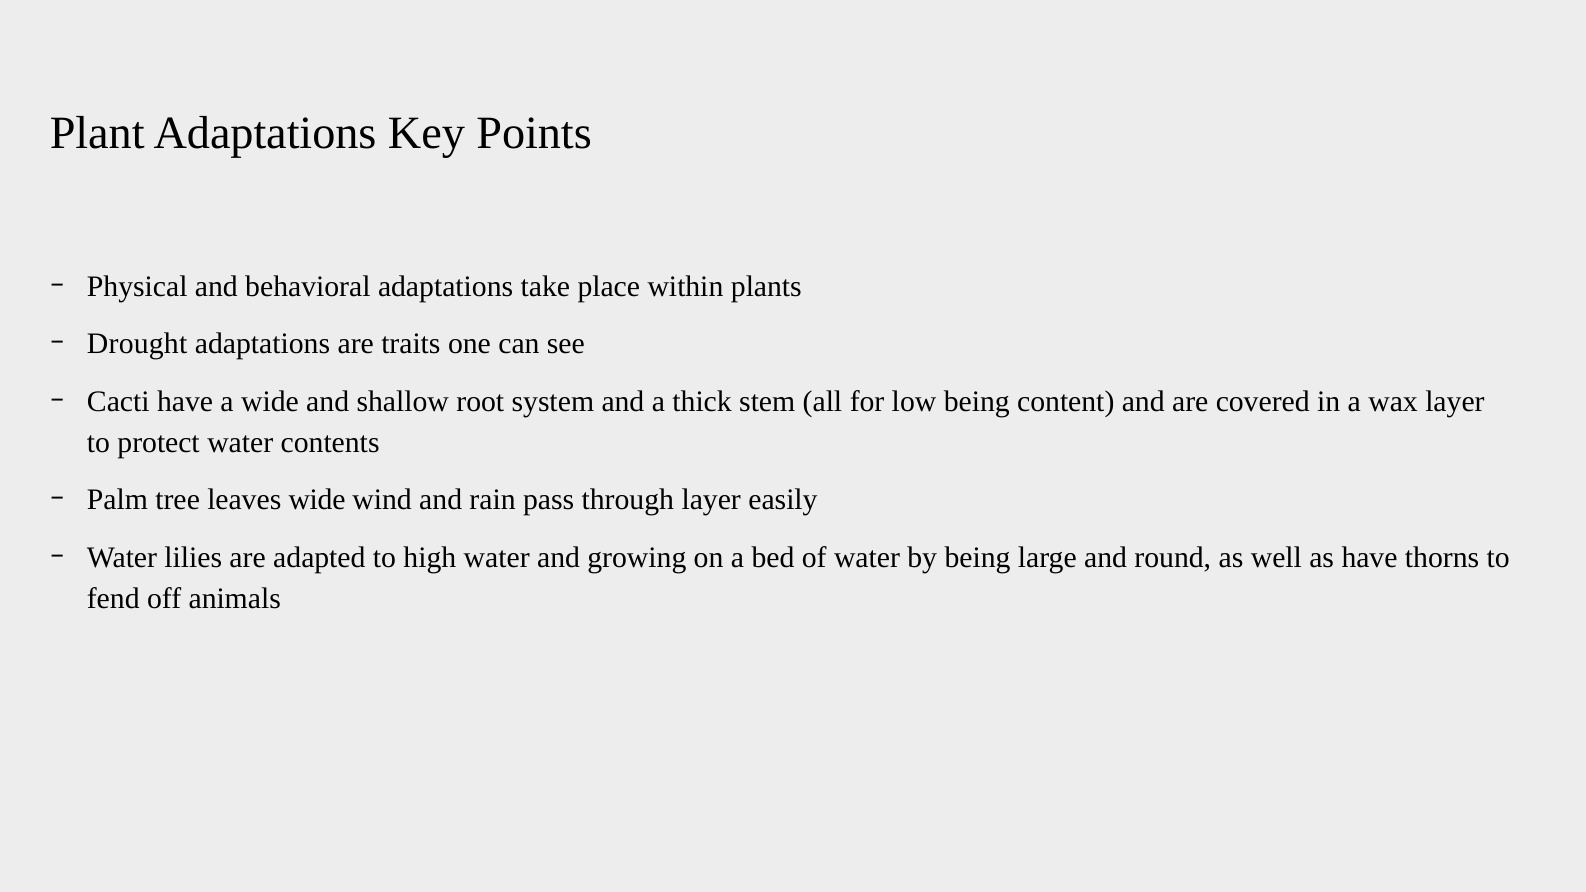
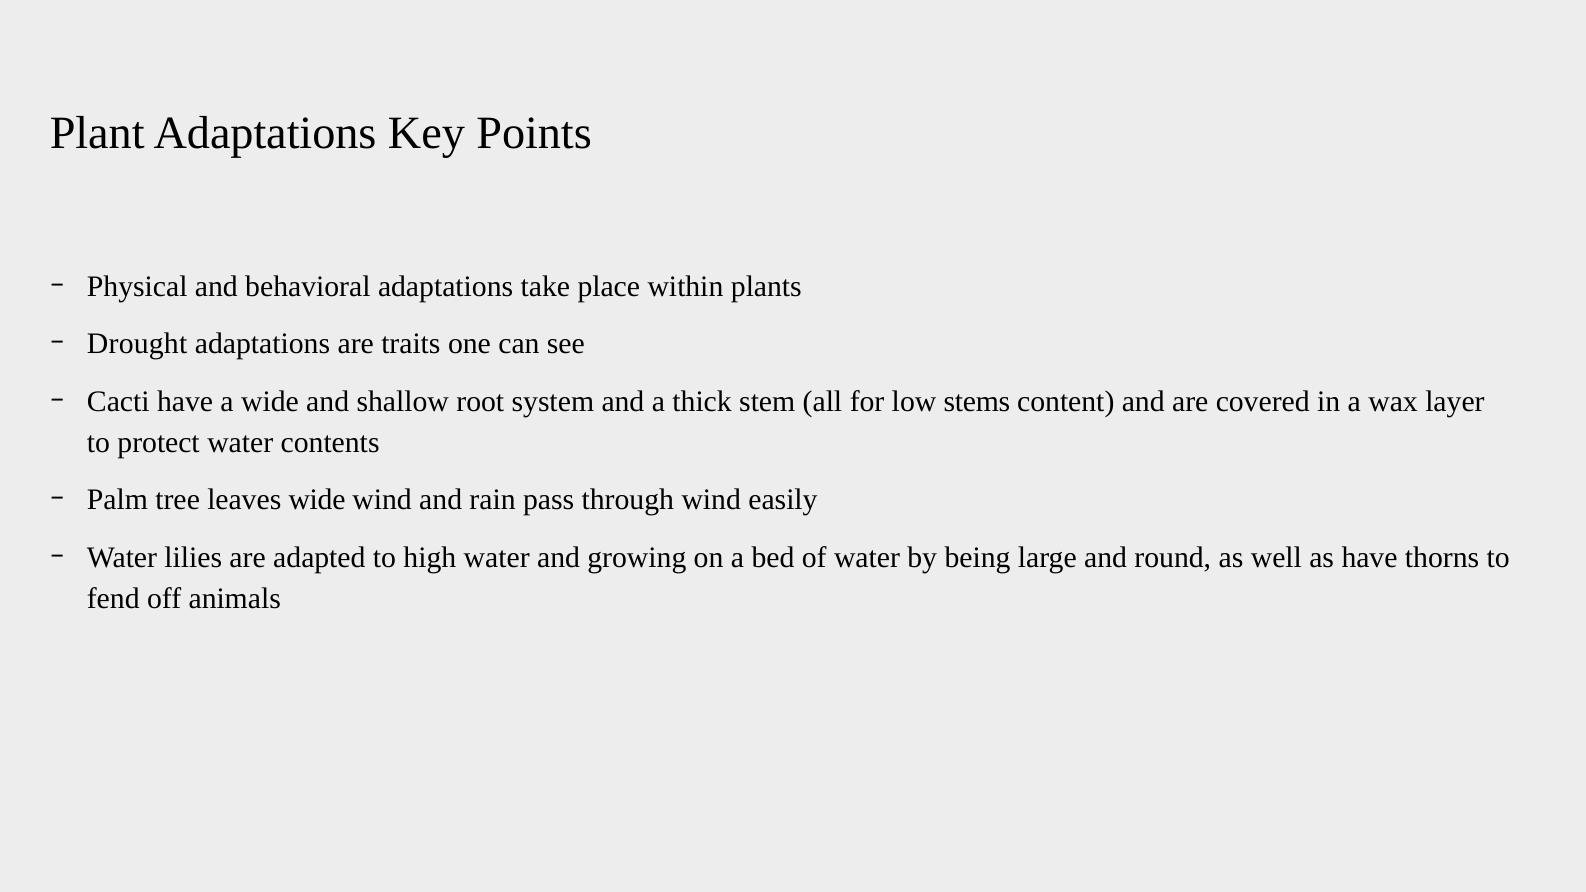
low being: being -> stems (977, 401)
through layer: layer -> wind (711, 500)
